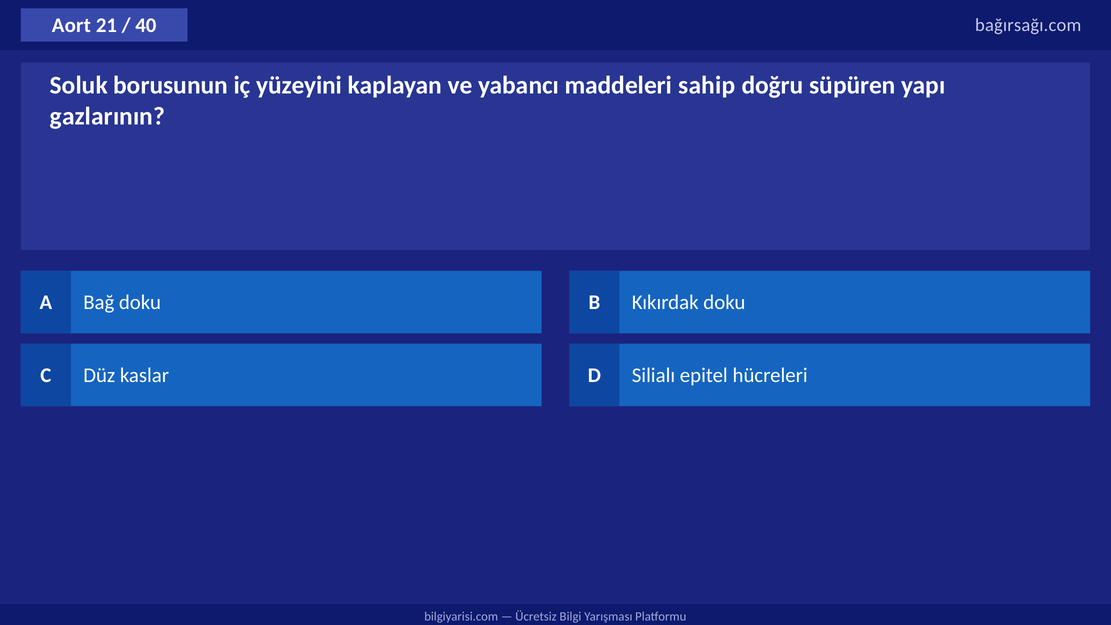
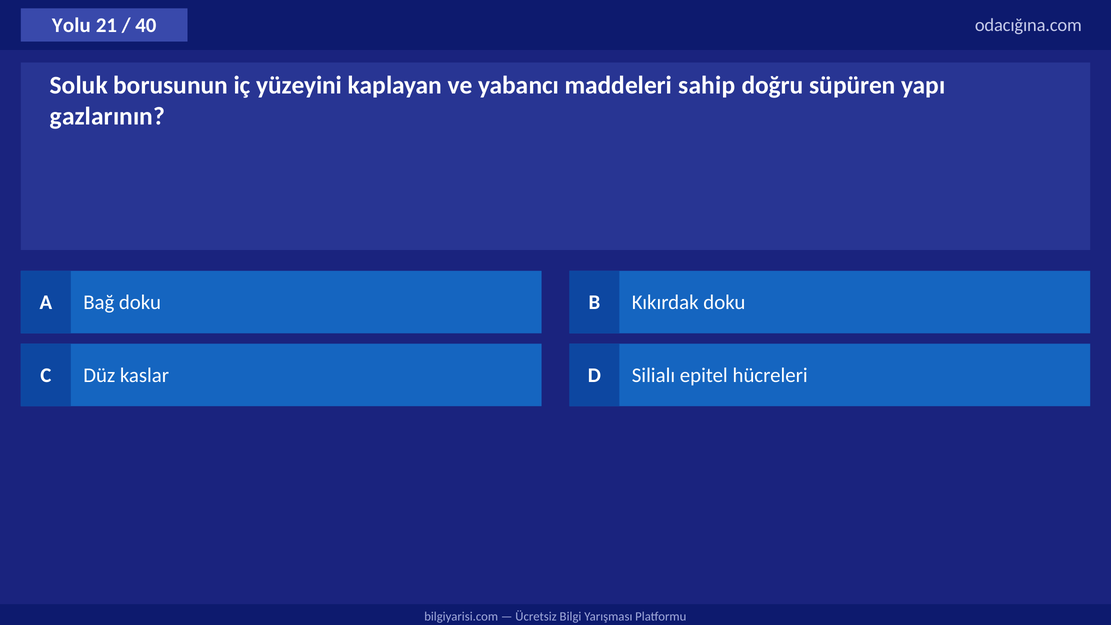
Aort: Aort -> Yolu (71, 25)
bağırsağı.com: bağırsağı.com -> odacığına.com (1028, 25)
